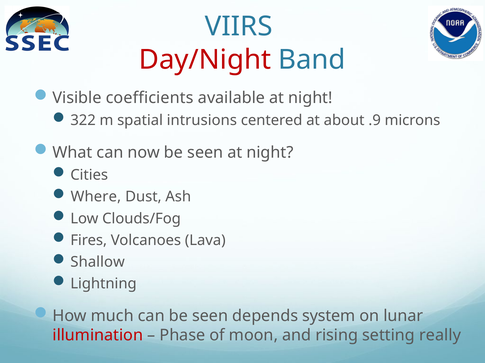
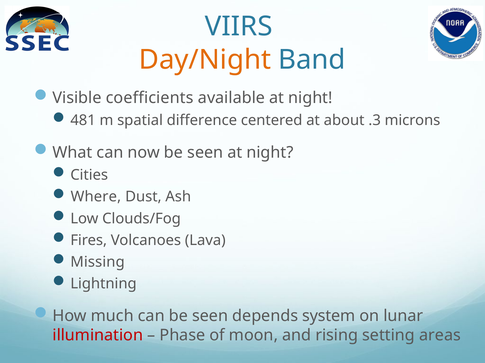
Day/Night colour: red -> orange (205, 60)
322: 322 -> 481 (83, 121)
intrusions: intrusions -> difference (202, 121)
.9: .9 -> .3 (375, 121)
Shallow: Shallow -> Missing (98, 263)
really: really -> areas (440, 336)
